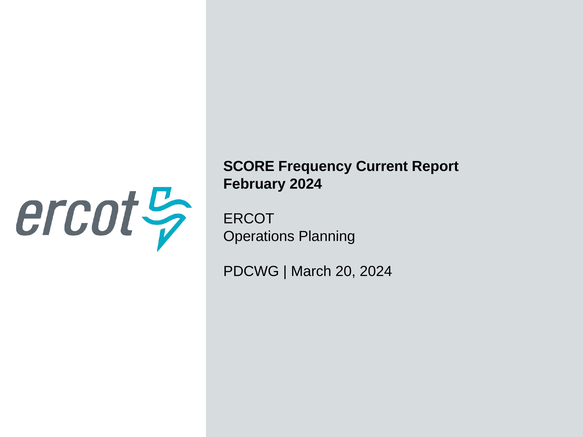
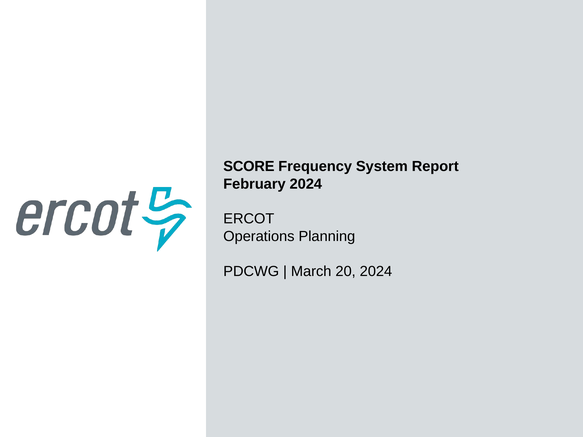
Current: Current -> System (382, 166)
